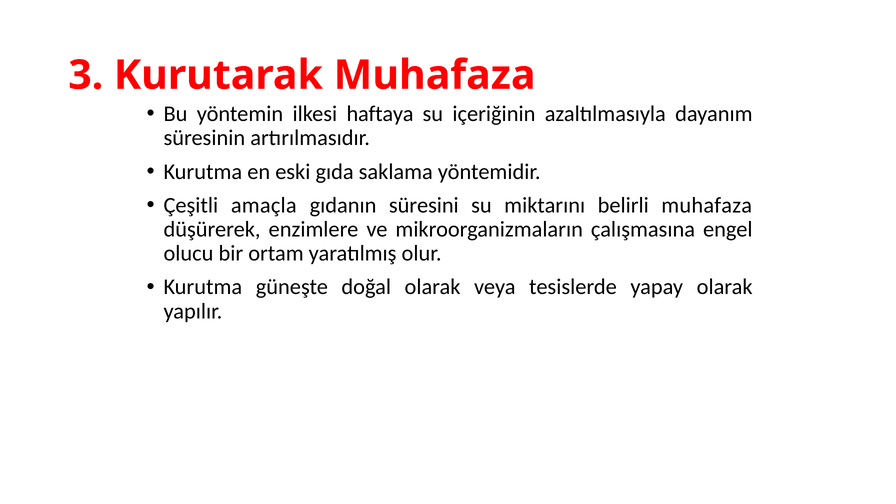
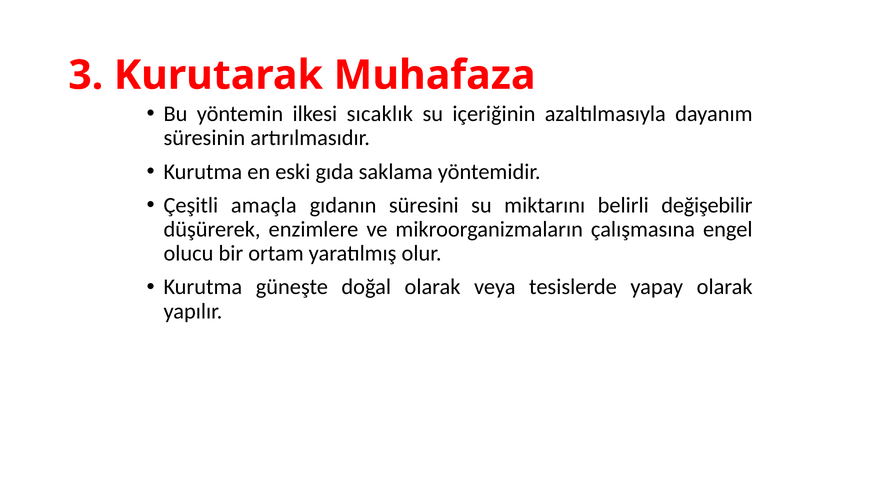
haftaya: haftaya -> sıcaklık (380, 114)
belirli muhafaza: muhafaza -> değişebilir (707, 205)
